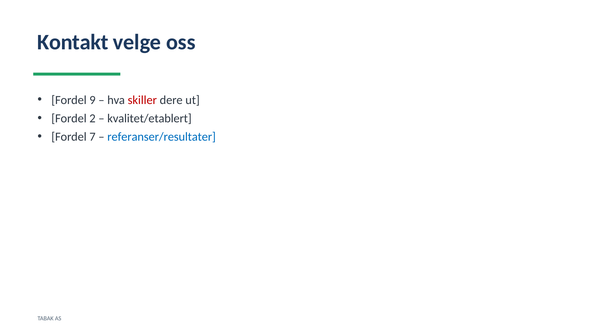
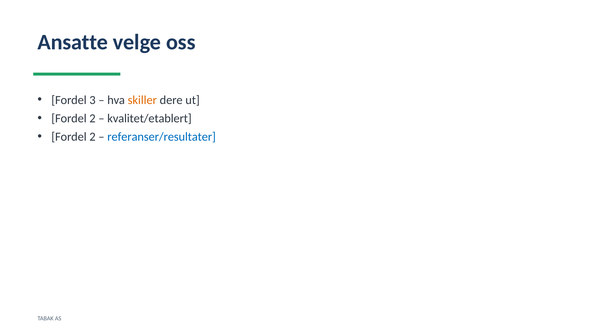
Kontakt: Kontakt -> Ansatte (73, 42)
9: 9 -> 3 (93, 100)
skiller colour: red -> orange (142, 100)
7: 7 -> 2 (93, 137)
